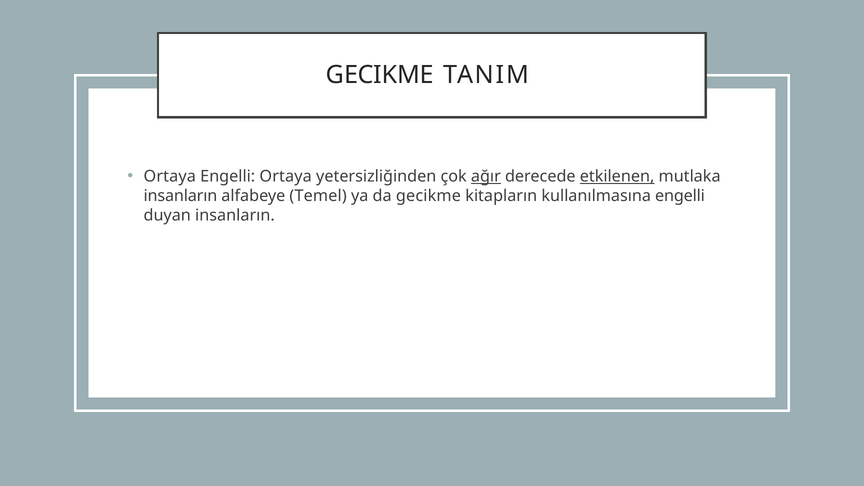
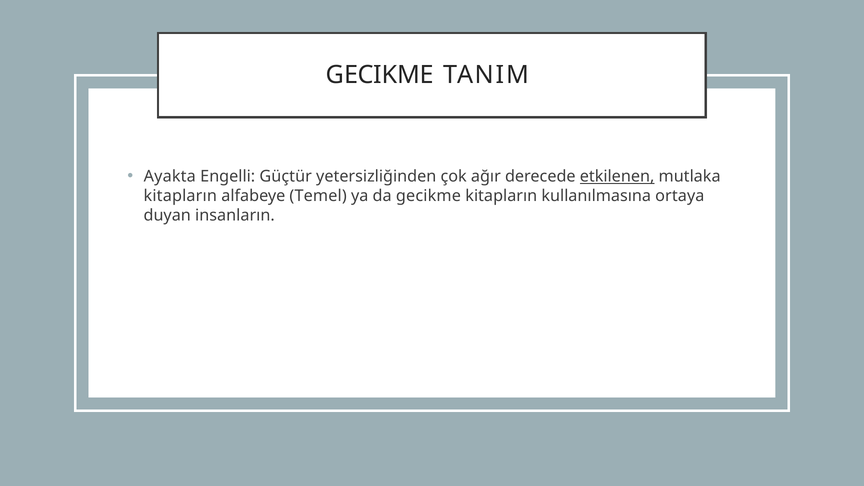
Ortaya: Ortaya -> Ayakta (170, 176)
Engelli Ortaya: Ortaya -> Güçtür (286, 176)
ağır underline: present -> none (486, 176)
insanların: insanların -> kitapların (180, 196)
kullanılmasına engelli: engelli -> ortaya (680, 196)
